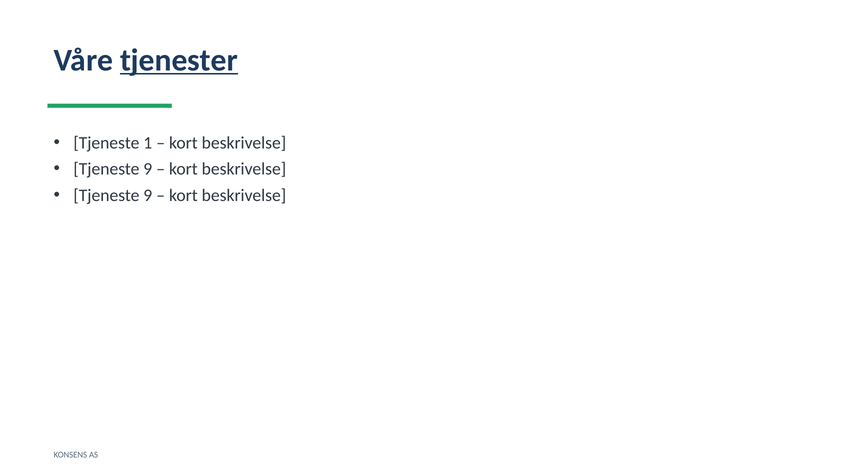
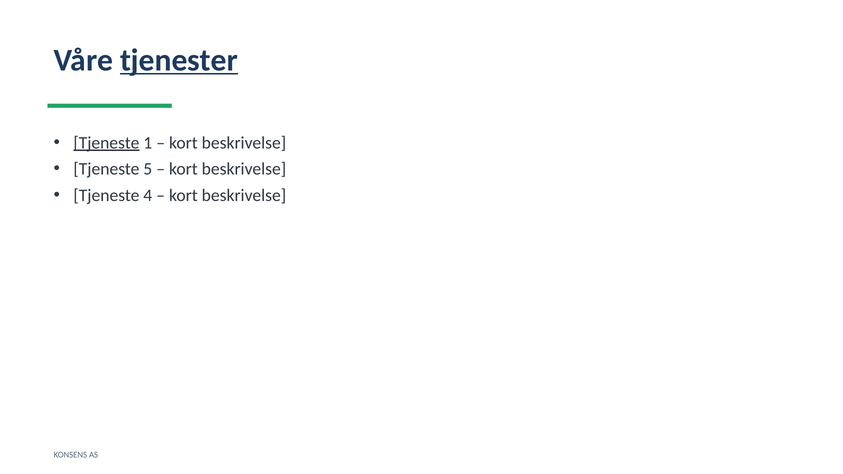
Tjeneste underline: none -> present (106, 143)
9: 9 -> 5 (148, 169)
9: 9 -> 4 (148, 195)
